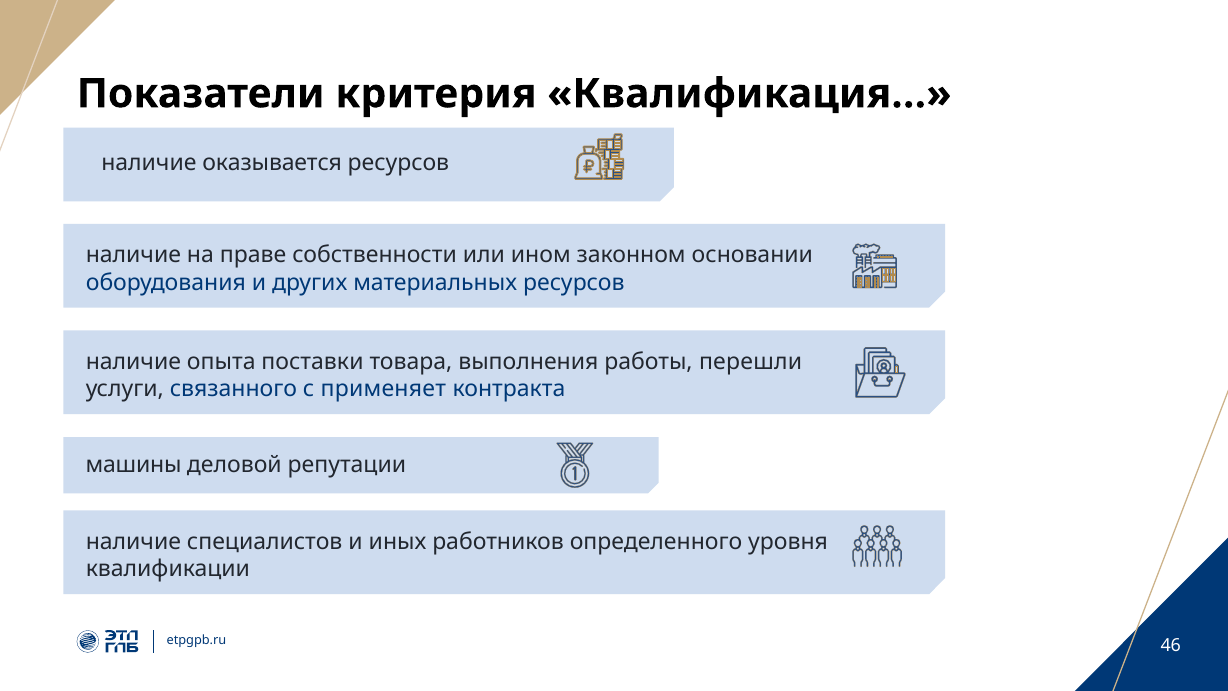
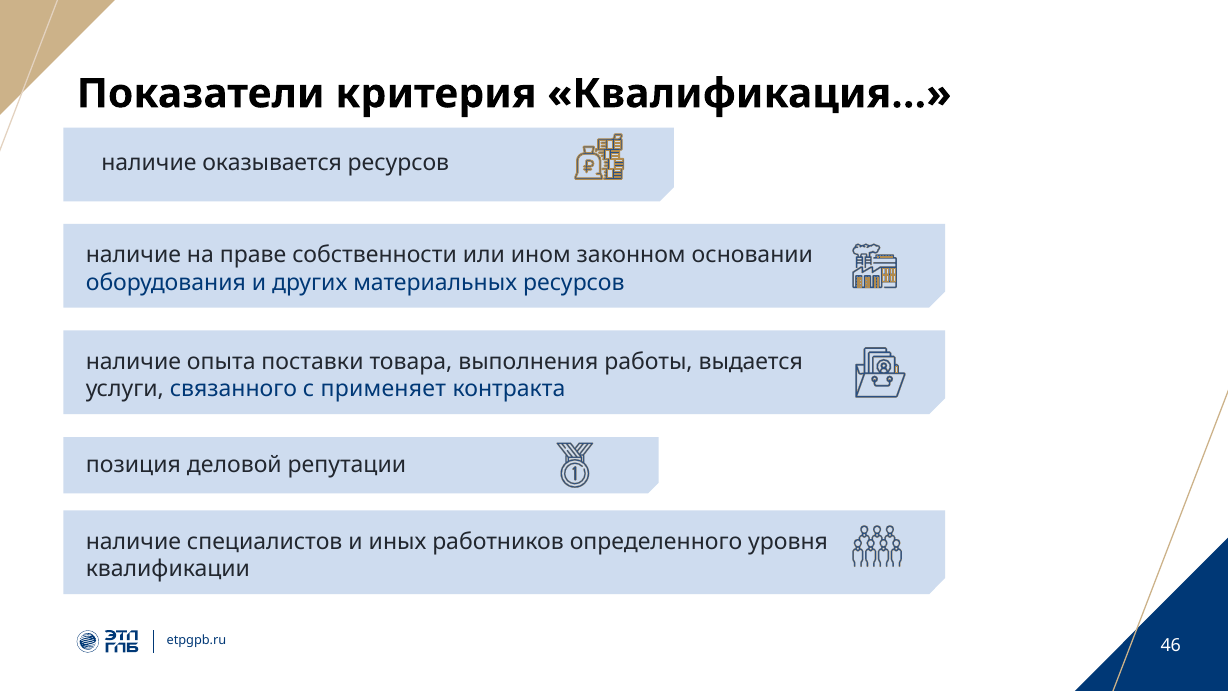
перешли: перешли -> выдается (751, 361)
машины: машины -> позиция (133, 465)
